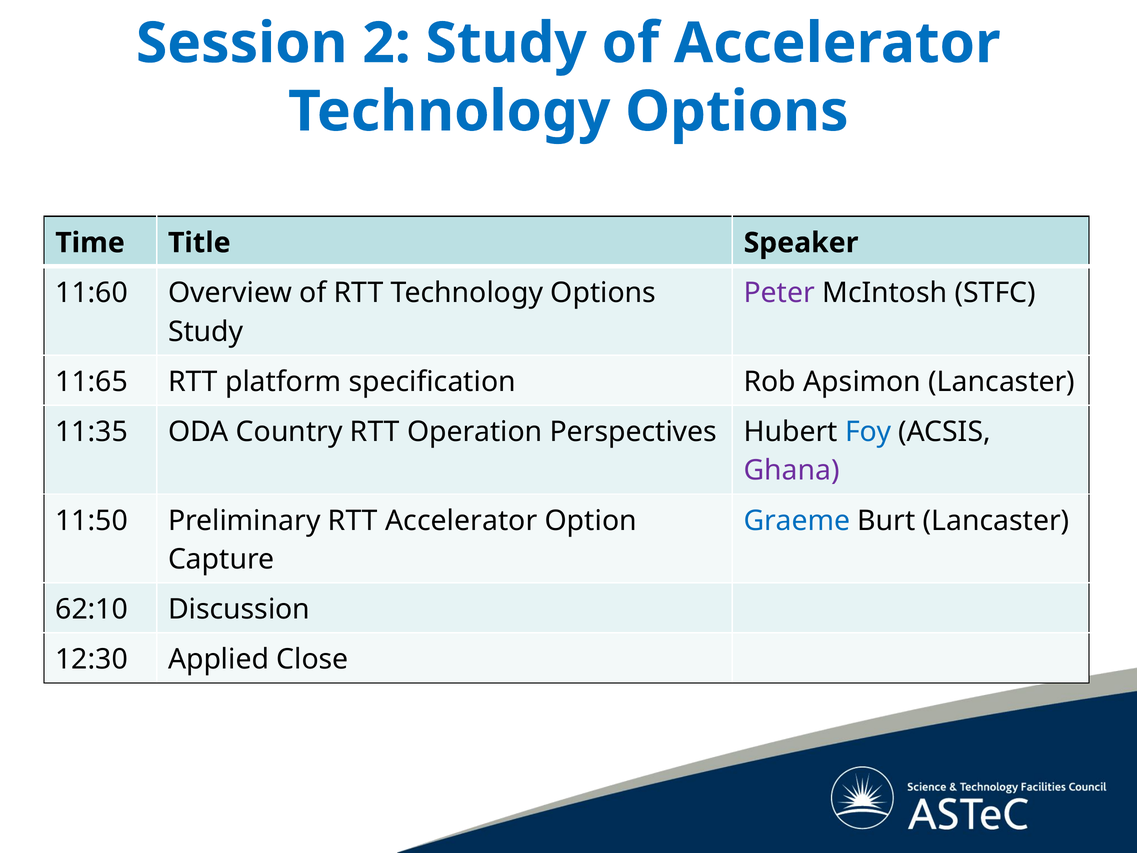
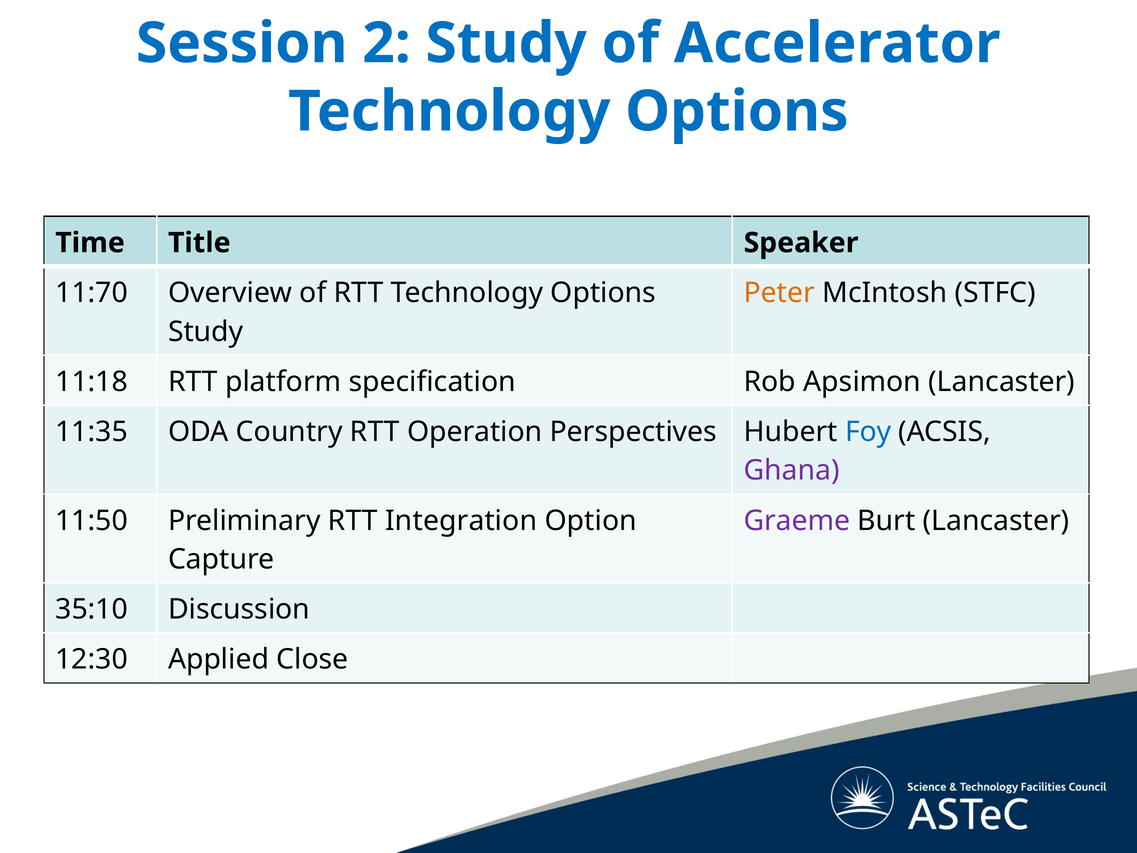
11:60: 11:60 -> 11:70 (92, 293)
Peter colour: purple -> orange (779, 293)
11:65: 11:65 -> 11:18 (92, 382)
RTT Accelerator: Accelerator -> Integration (461, 520)
Graeme colour: blue -> purple (797, 520)
62:10: 62:10 -> 35:10 (92, 609)
